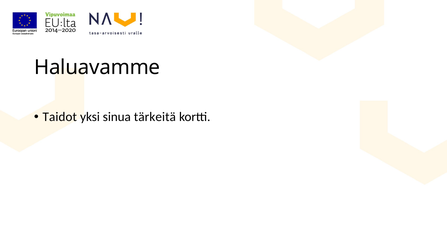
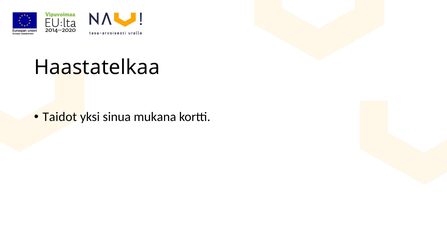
Haluavamme: Haluavamme -> Haastatelkaa (97, 67)
tärkeitä: tärkeitä -> mukana (155, 117)
